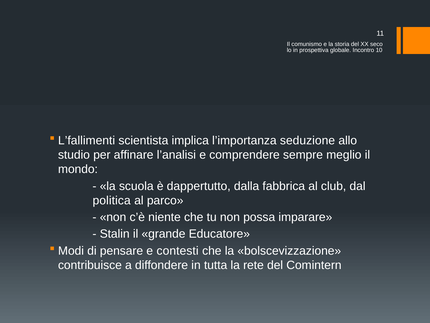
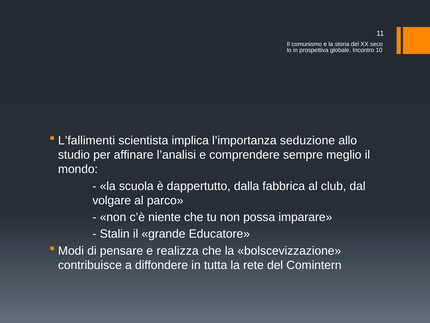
politica: politica -> volgare (112, 200)
contesti: contesti -> realizza (178, 250)
